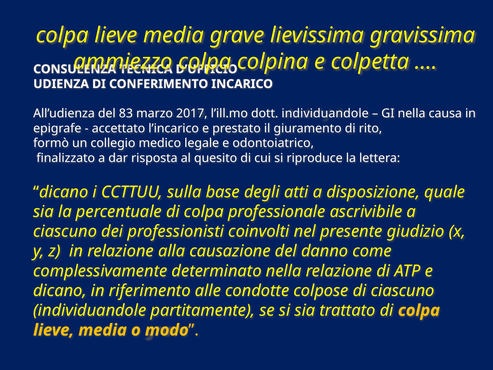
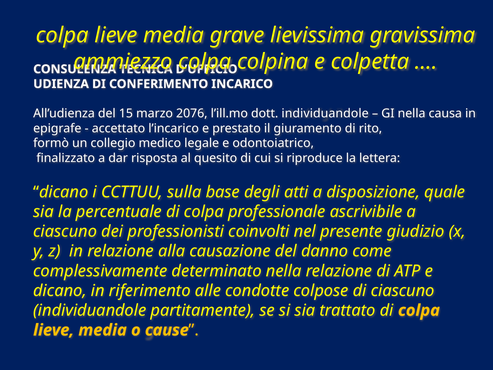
83: 83 -> 15 (126, 113)
2017: 2017 -> 2076 (192, 113)
modo: modo -> cause (167, 330)
